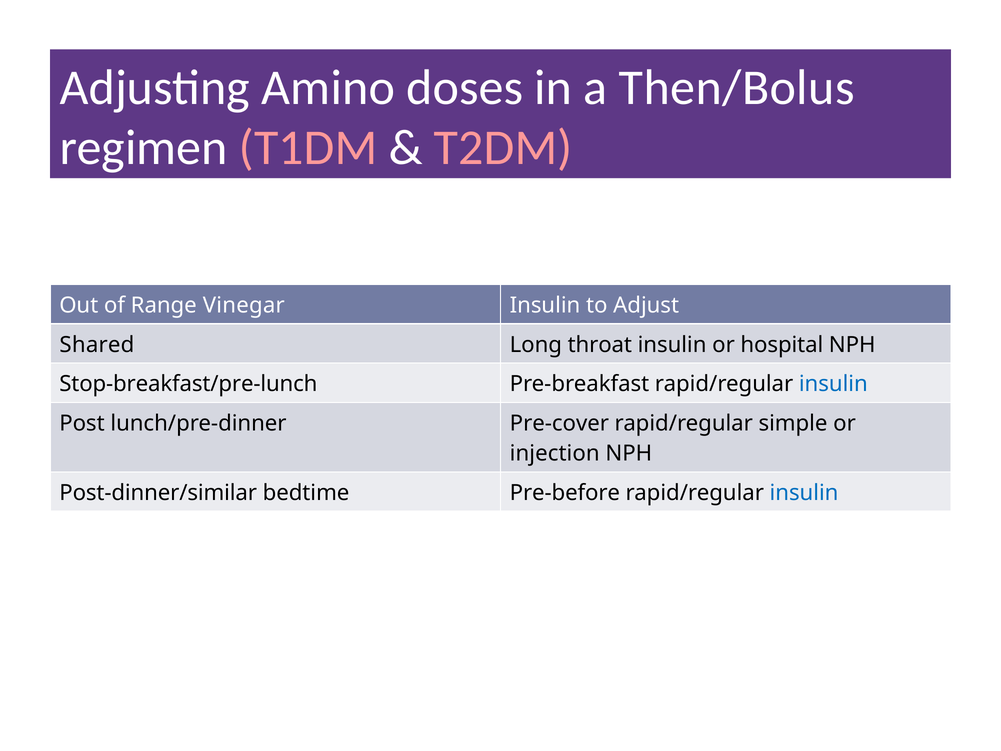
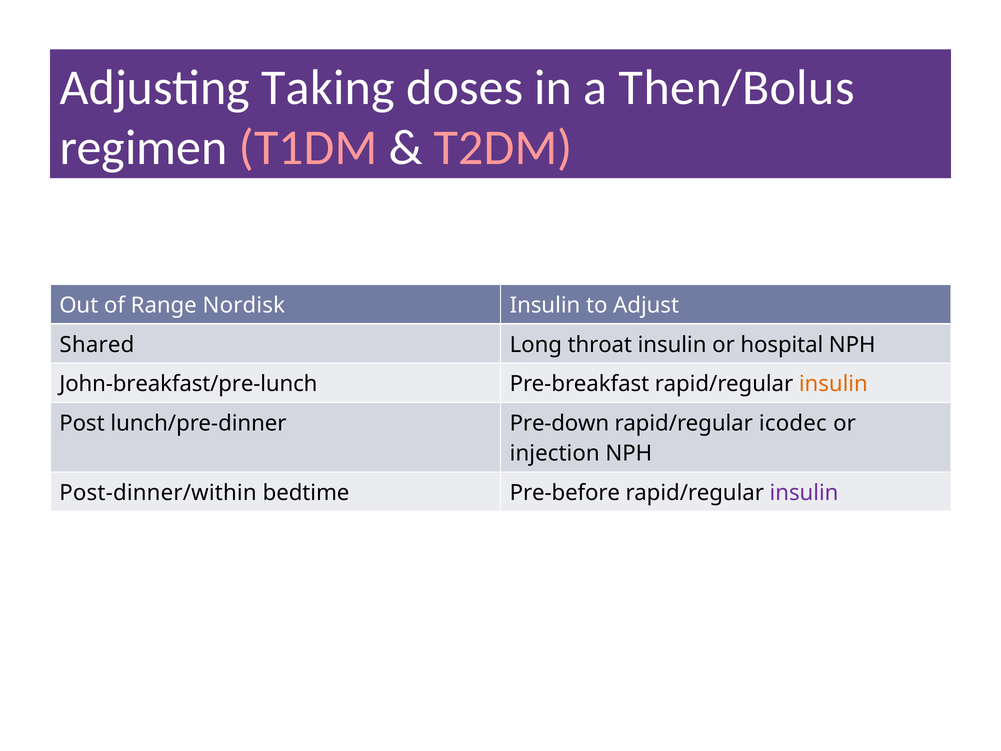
Amino: Amino -> Taking (328, 88)
Vinegar: Vinegar -> Nordisk (244, 305)
Stop-breakfast/pre-lunch: Stop-breakfast/pre-lunch -> John-breakfast/pre-lunch (188, 384)
insulin colour: blue -> orange (833, 384)
Pre-cover: Pre-cover -> Pre-down (559, 423)
simple: simple -> icodec (793, 423)
Post-dinner/similar: Post-dinner/similar -> Post-dinner/within (158, 493)
insulin colour: blue -> purple (804, 493)
